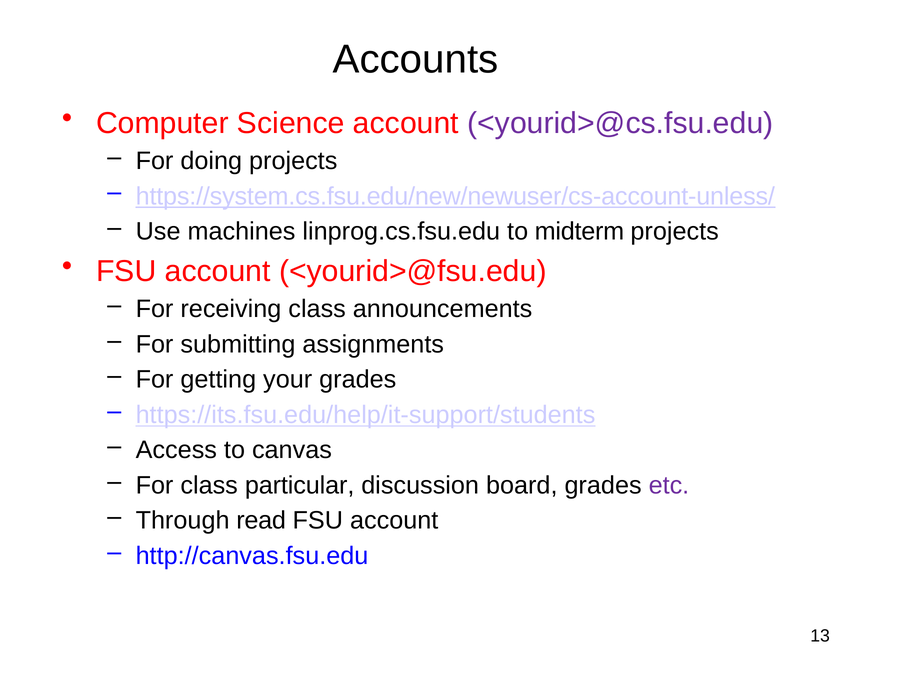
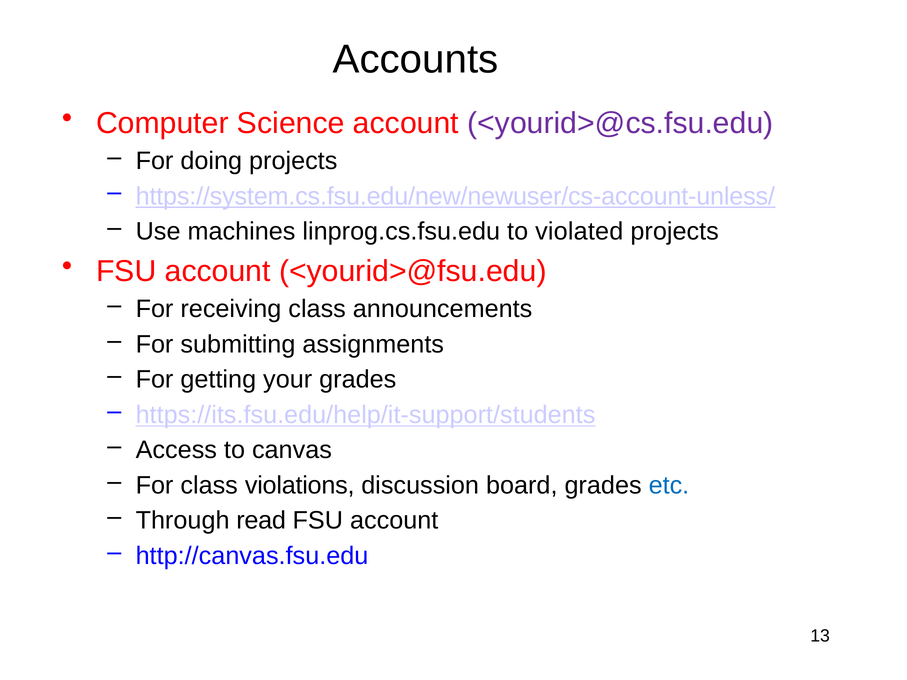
midterm: midterm -> violated (579, 232)
particular: particular -> violations (300, 486)
etc colour: purple -> blue (669, 486)
